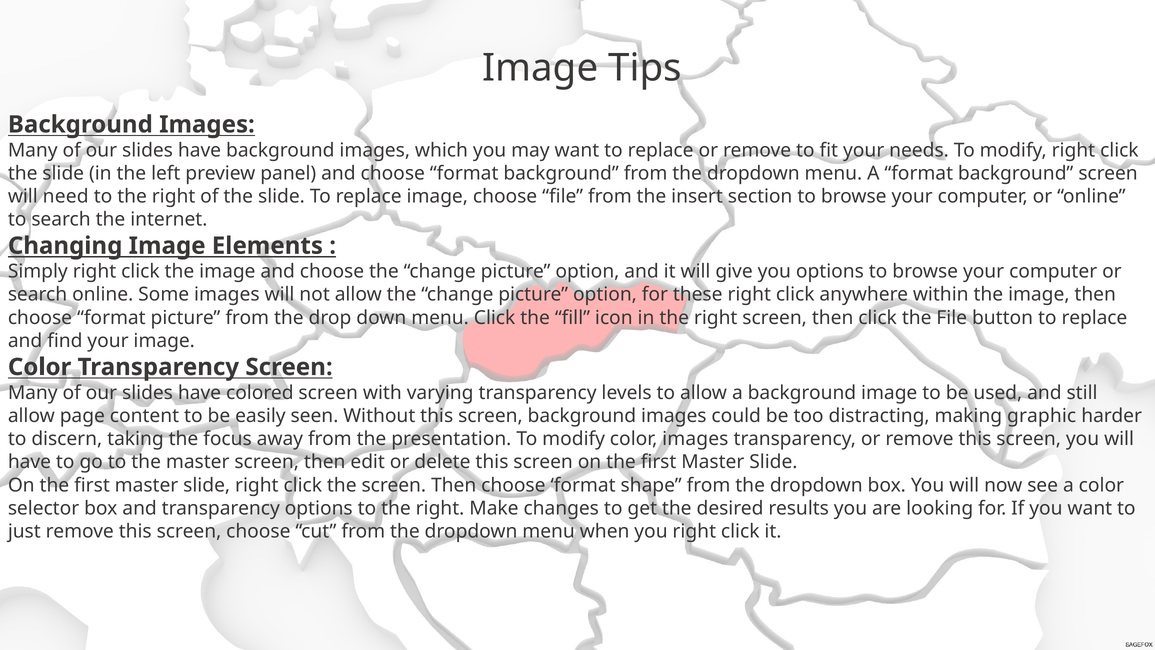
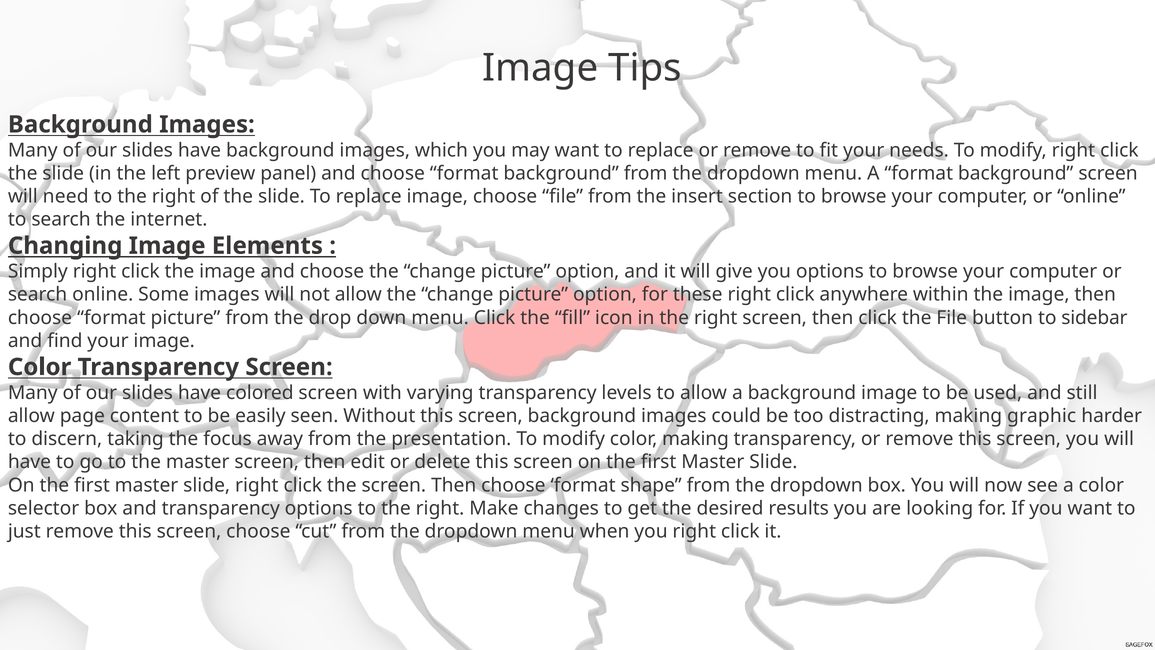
button to replace: replace -> sidebar (1094, 318)
color images: images -> making (695, 439)
